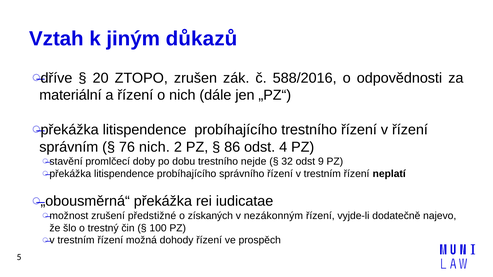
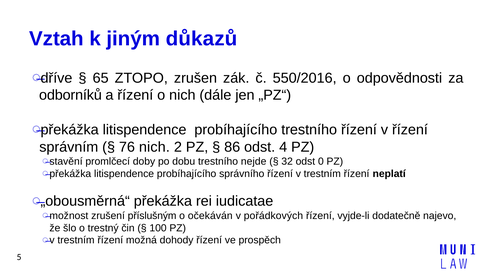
20: 20 -> 65 (101, 78)
588/2016: 588/2016 -> 550/2016 (305, 78)
materiální: materiální -> odborníků (70, 95)
9: 9 -> 0 (321, 162)
předstižné: předstižné -> příslušným (152, 216)
získaných: získaných -> očekáván (210, 216)
nezákonným: nezákonným -> pořádkových (273, 216)
